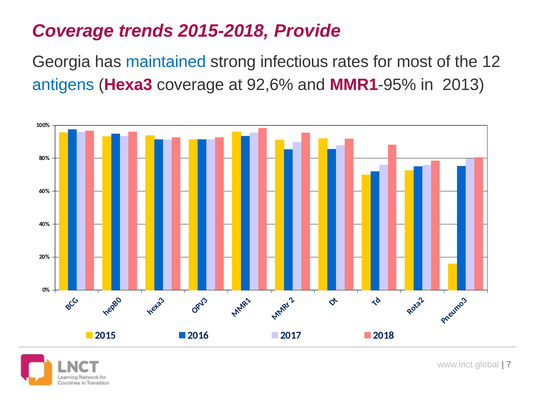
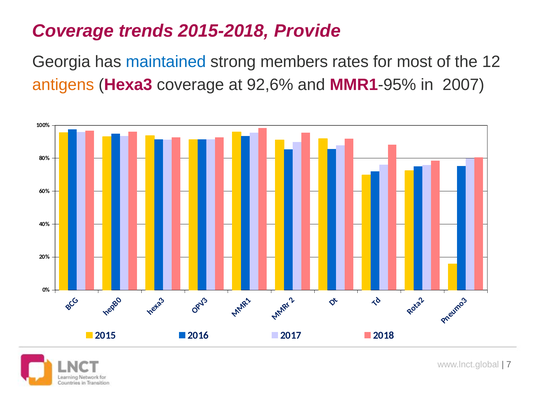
infectious: infectious -> members (294, 62)
antigens colour: blue -> orange (63, 85)
2013: 2013 -> 2007 (463, 85)
